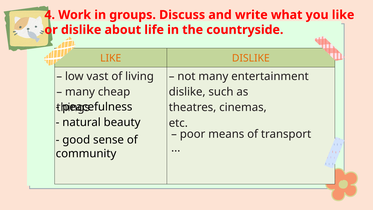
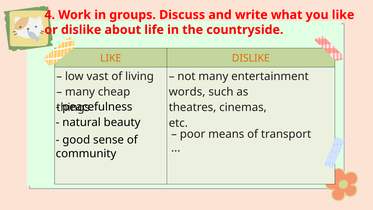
dislike: dislike -> words (187, 92)
